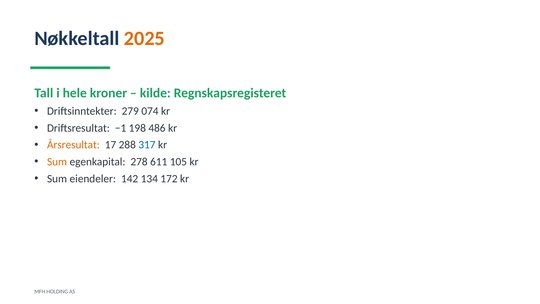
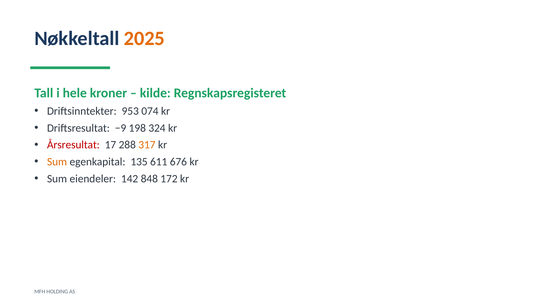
279: 279 -> 953 (130, 111)
−1: −1 -> −9 (121, 128)
486: 486 -> 324 (157, 128)
Årsresultat colour: orange -> red (73, 145)
317 colour: blue -> orange (147, 145)
278: 278 -> 135 (139, 162)
105: 105 -> 676 (178, 162)
134: 134 -> 848 (149, 179)
